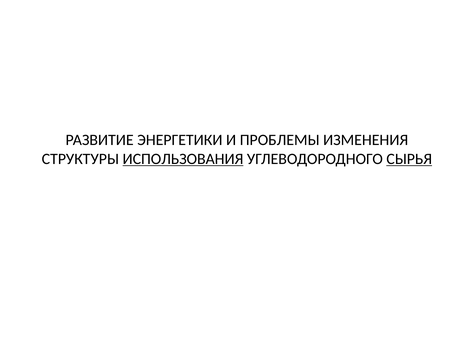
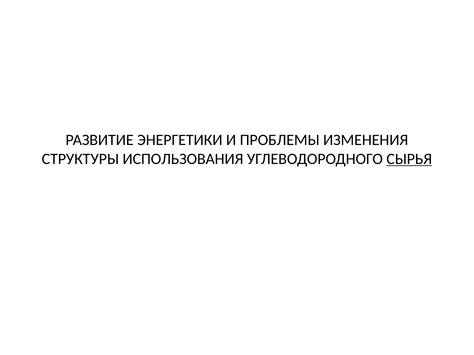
ИСПОЛЬЗОВАНИЯ underline: present -> none (183, 159)
